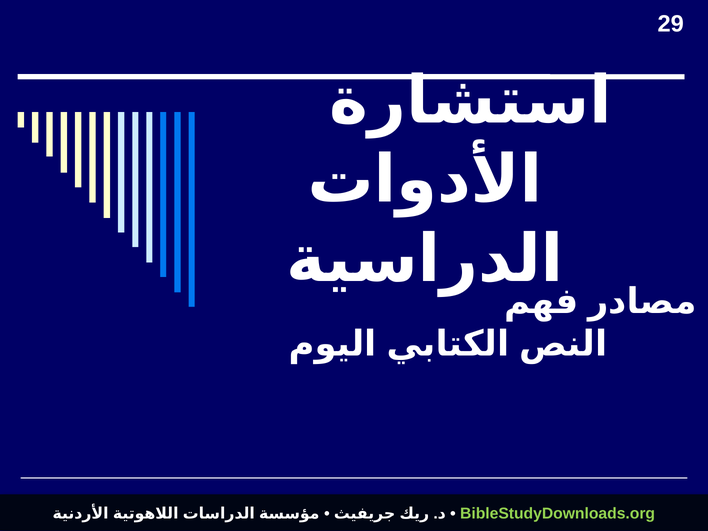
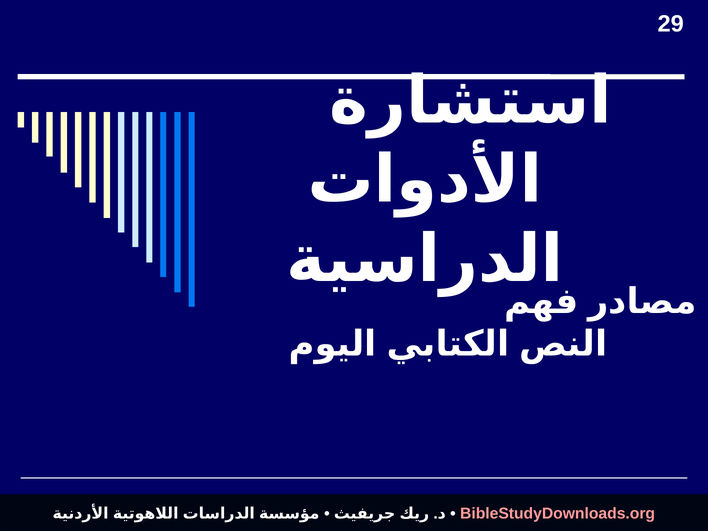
BibleStudyDownloads.org colour: light green -> pink (558, 514)
